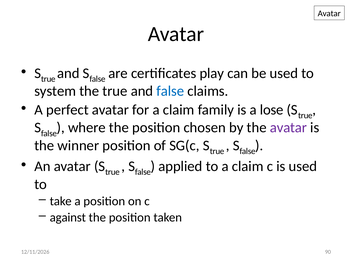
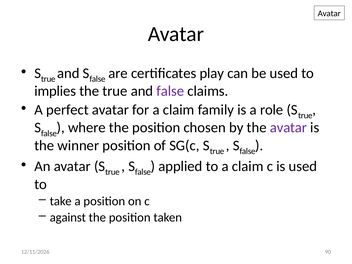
system: system -> implies (55, 91)
false colour: blue -> purple (170, 91)
lose: lose -> role (272, 110)
